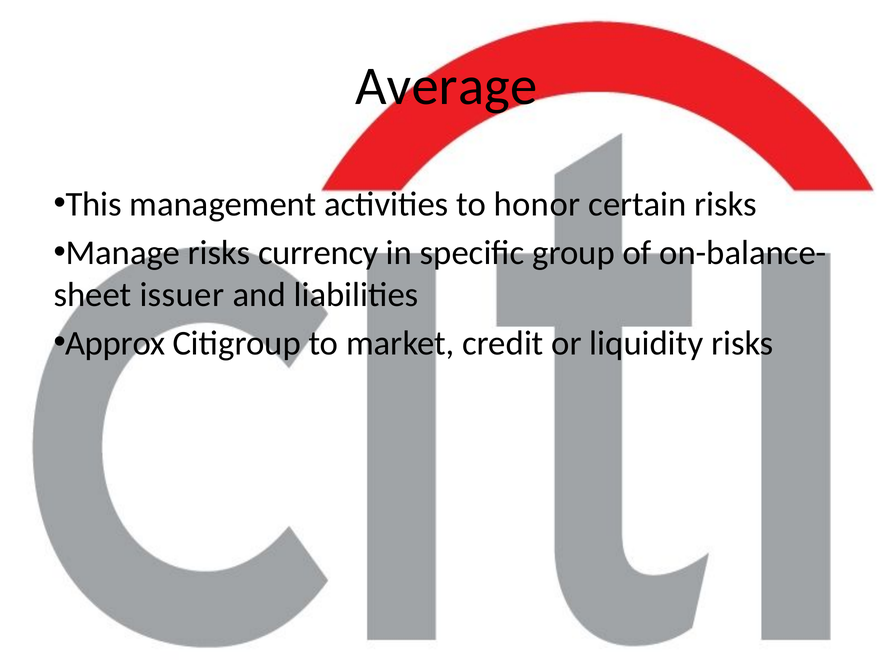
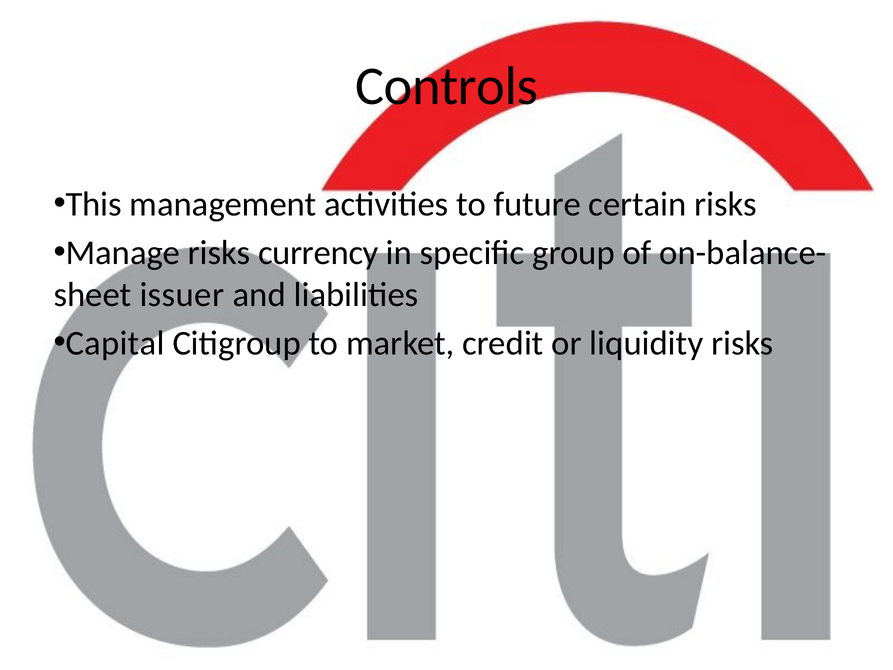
Average: Average -> Controls (447, 86)
honor: honor -> future (537, 204)
Approx: Approx -> Capital (115, 343)
